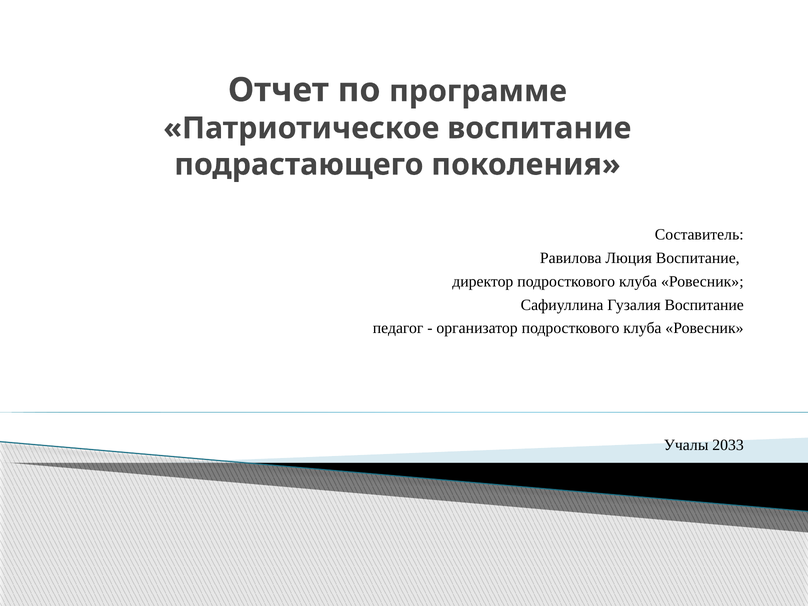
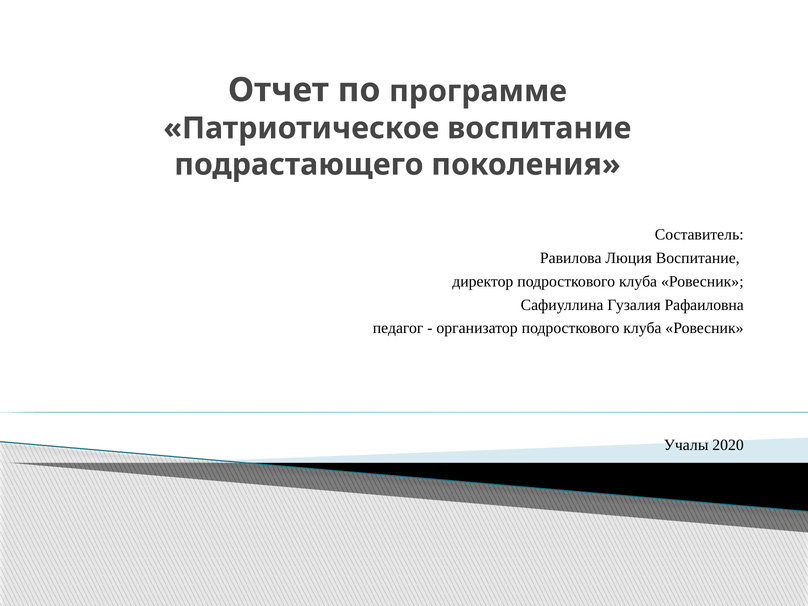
Гузалия Воспитание: Воспитание -> Рафаиловна (704, 305)
2033: 2033 -> 2020 (728, 445)
